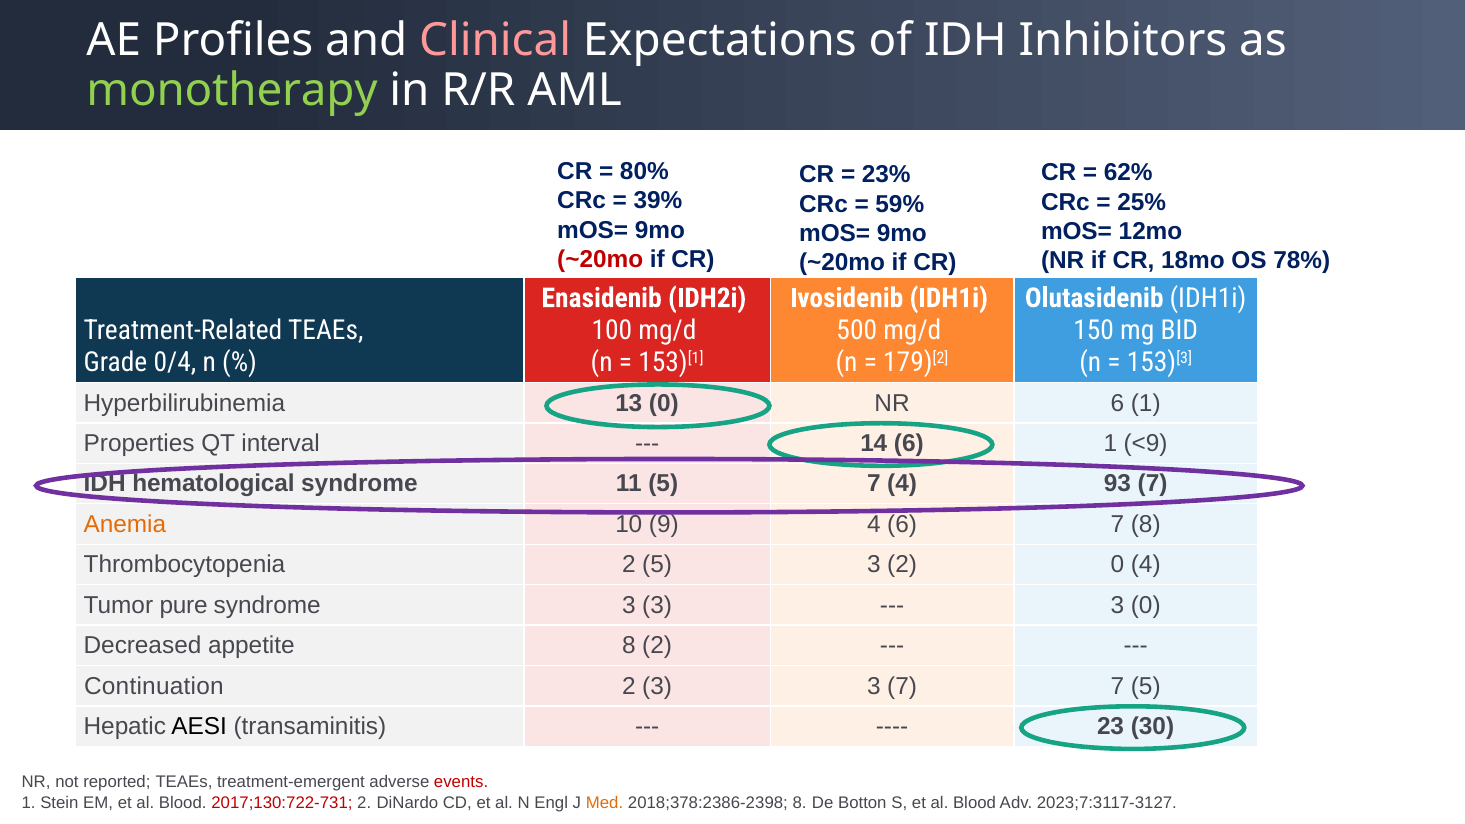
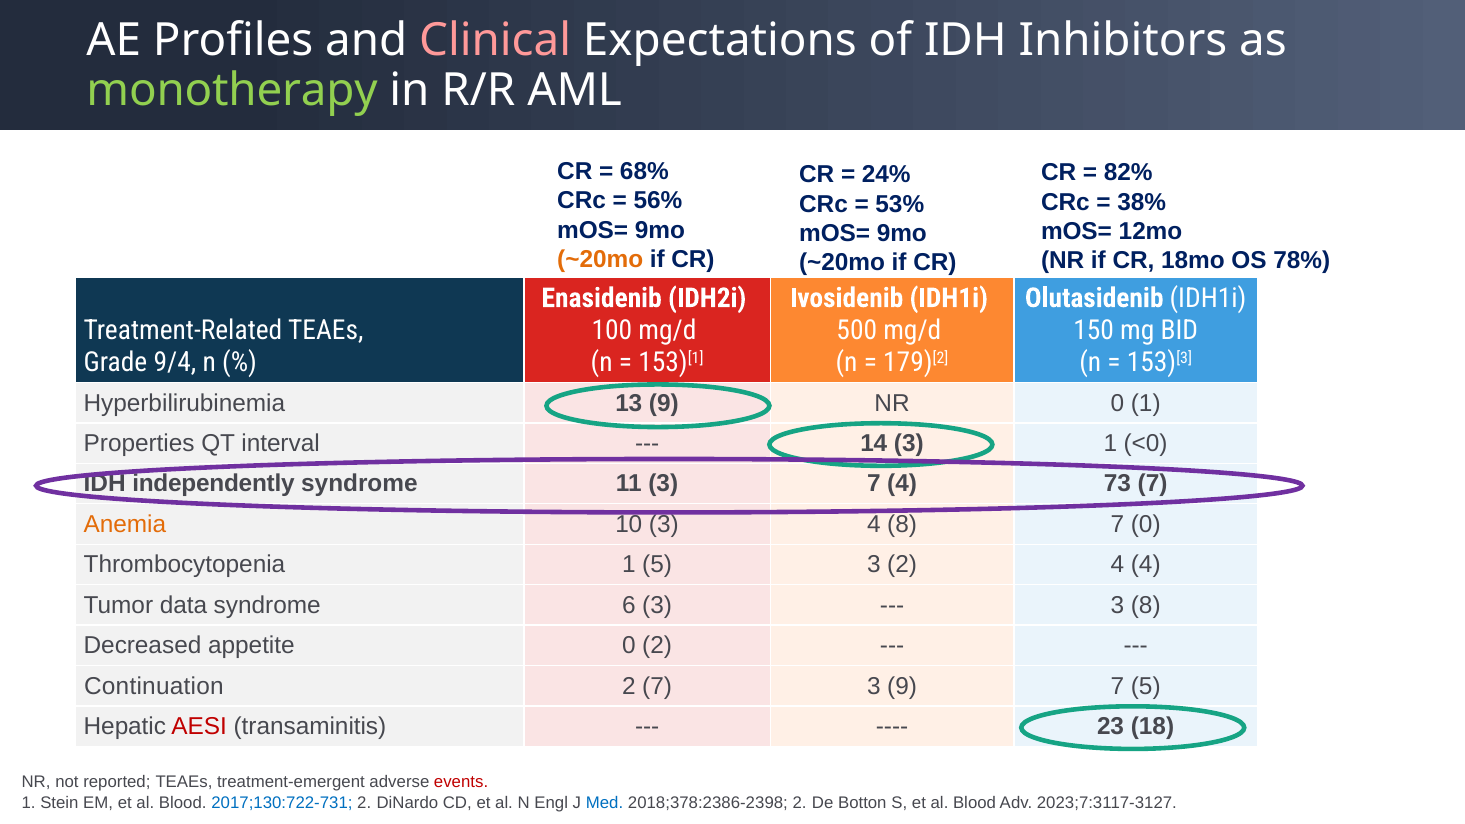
80%: 80% -> 68% (644, 171)
62%: 62% -> 82% (1128, 173)
23%: 23% -> 24% (886, 175)
39%: 39% -> 56% (658, 201)
25%: 25% -> 38% (1142, 202)
59%: 59% -> 53% (900, 204)
~20mo colour: red -> orange (600, 259)
0/4: 0/4 -> 9/4 (175, 362)
13 0: 0 -> 9 (664, 403)
NR 6: 6 -> 0 (1117, 403)
14 6: 6 -> 3 (909, 443)
<9: <9 -> <0 (1146, 443)
hematological: hematological -> independently (213, 484)
11 5: 5 -> 3 (663, 484)
93: 93 -> 73 (1117, 484)
10 9: 9 -> 3 (664, 524)
4 6: 6 -> 8 (902, 524)
7 8: 8 -> 0 (1146, 524)
Thrombocytopenia 2: 2 -> 1 (629, 565)
2 0: 0 -> 4 (1117, 565)
pure: pure -> data (183, 605)
syndrome 3: 3 -> 6 (629, 605)
3 0: 0 -> 8 (1146, 605)
appetite 8: 8 -> 0 (629, 646)
2 3: 3 -> 7 (657, 686)
3 7: 7 -> 9 (902, 686)
AESI colour: black -> red (199, 727)
30: 30 -> 18 (1152, 727)
2017;130:722-731 colour: red -> blue (282, 803)
Med colour: orange -> blue (605, 803)
8: 8 -> 2 (799, 803)
